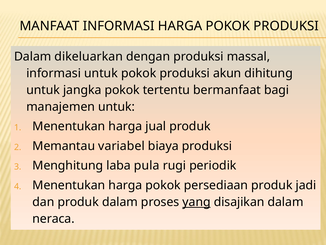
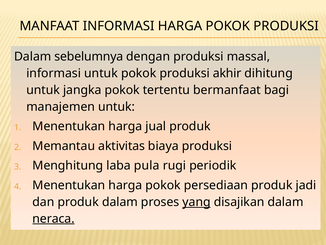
dikeluarkan: dikeluarkan -> sebelumnya (89, 57)
akun: akun -> akhir (227, 73)
variabel: variabel -> aktivitas (122, 146)
neraca underline: none -> present (53, 218)
